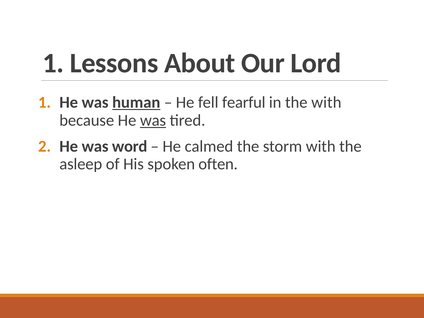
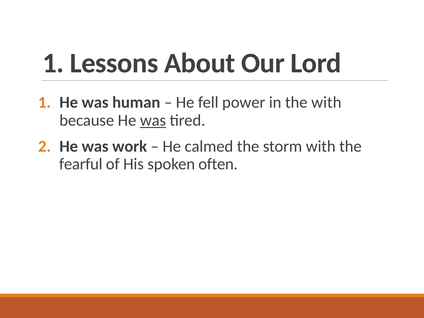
human underline: present -> none (136, 103)
fearful: fearful -> power (244, 103)
word: word -> work (130, 146)
asleep: asleep -> fearful (81, 164)
